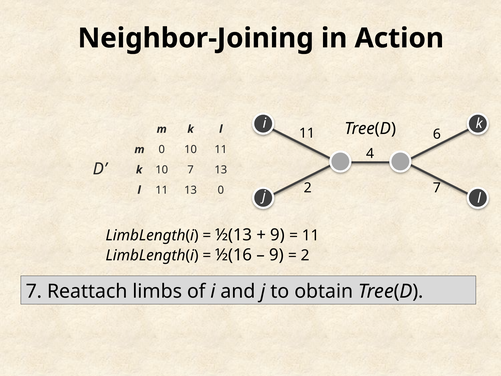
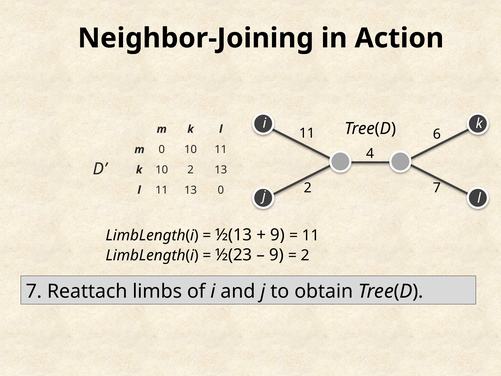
10 7: 7 -> 2 (191, 170)
½(16: ½(16 -> ½(23 (234, 255)
